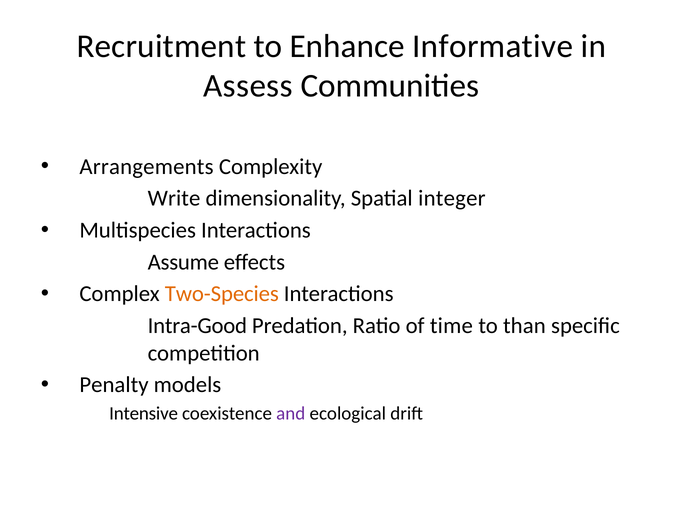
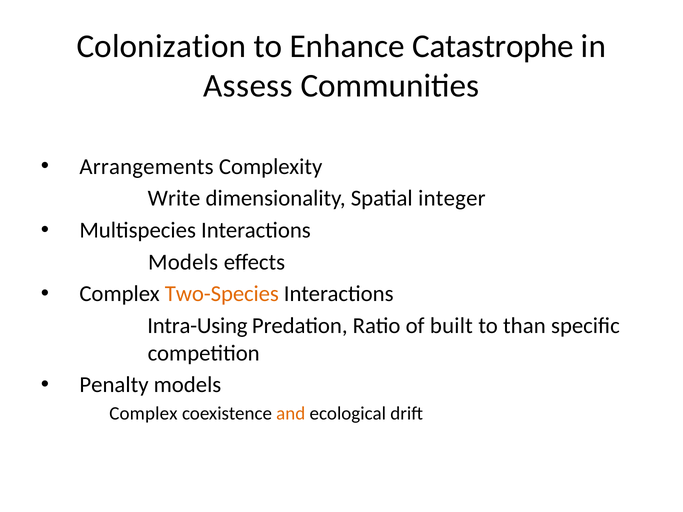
Recruitment: Recruitment -> Colonization (161, 46)
Informative: Informative -> Catastrophe (493, 46)
Assume: Assume -> Models (183, 262)
Intra-Good: Intra-Good -> Intra-Using (197, 326)
time: time -> built (451, 326)
Intensive: Intensive -> Complex (143, 414)
and colour: purple -> orange (291, 414)
